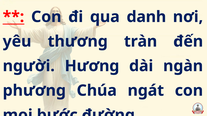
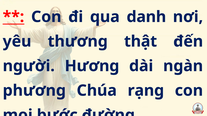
tràn: tràn -> thật (141, 42)
ngát: ngát -> rạng (146, 91)
